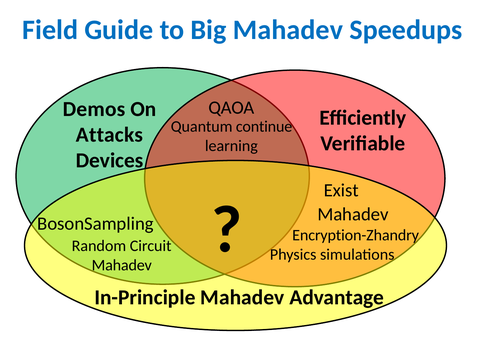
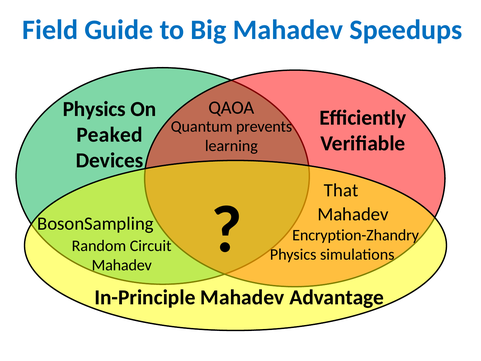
Demos: Demos -> Physics (94, 109)
continue: continue -> prevents (264, 126)
Attacks: Attacks -> Peaked (109, 135)
Exist: Exist -> That (341, 190)
